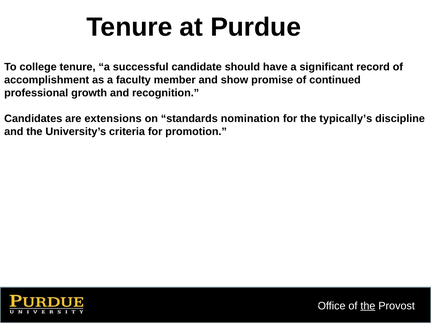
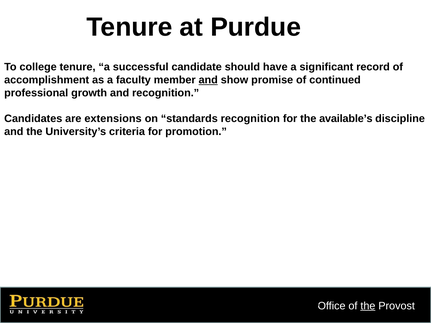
and underline: none -> present (208, 80)
standards nomination: nomination -> recognition (250, 119)
typically’s: typically’s -> available’s (346, 119)
